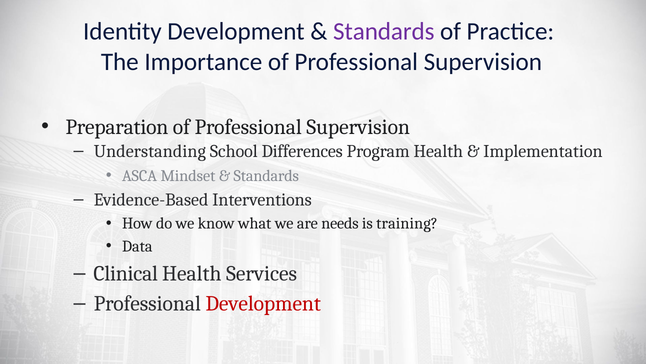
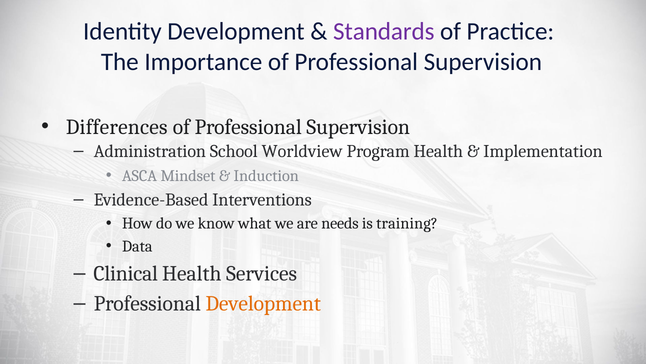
Preparation: Preparation -> Differences (117, 127)
Understanding: Understanding -> Administration (150, 151)
Differences: Differences -> Worldview (302, 151)
Standards: Standards -> Induction (266, 175)
Development colour: red -> orange (263, 303)
